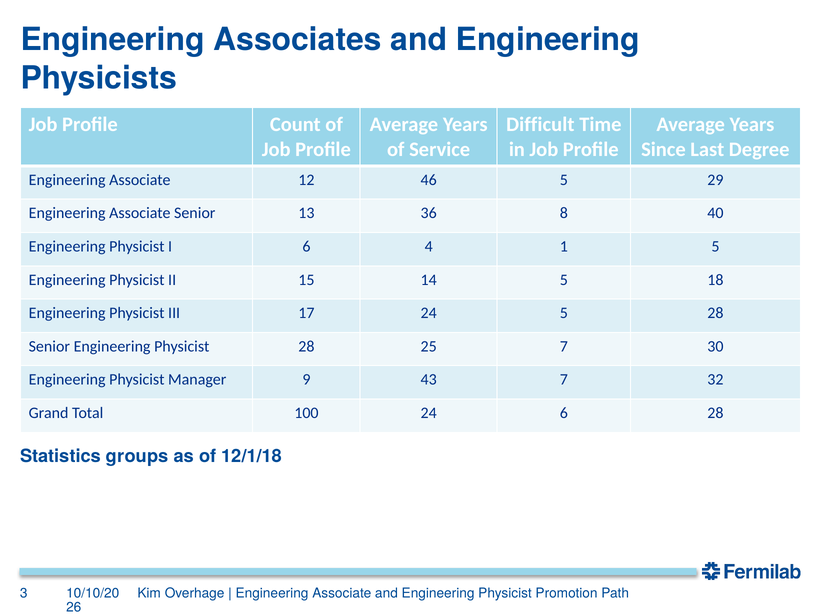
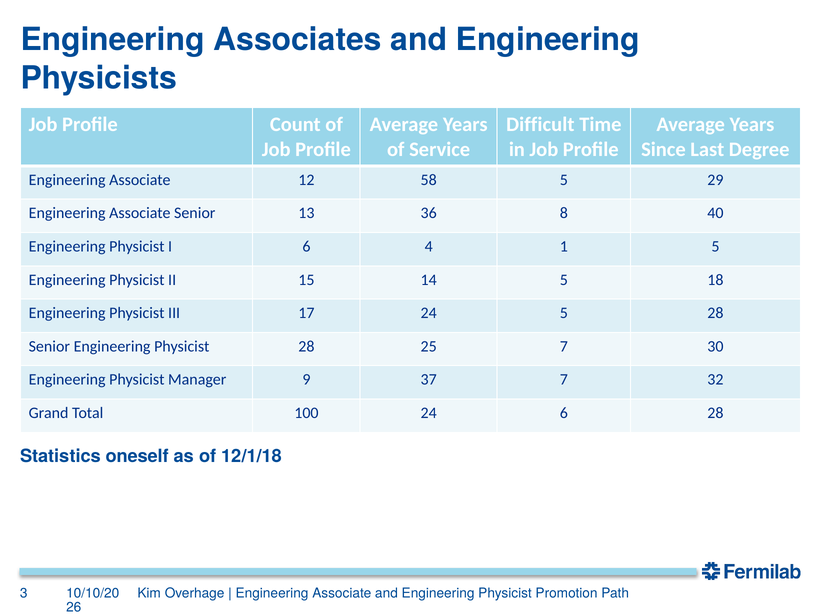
46: 46 -> 58 (429, 180)
43: 43 -> 37 (429, 380)
groups: groups -> oneself (137, 456)
